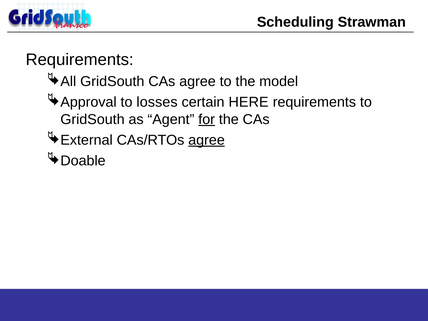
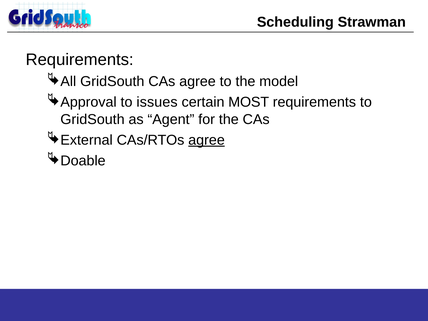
losses: losses -> issues (157, 102)
HERE: HERE -> MOST (249, 102)
for underline: present -> none (207, 119)
